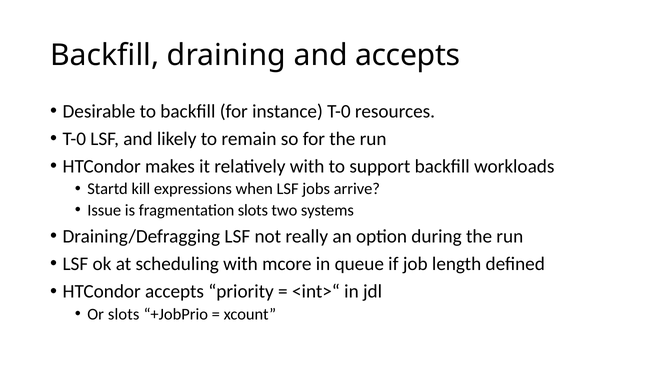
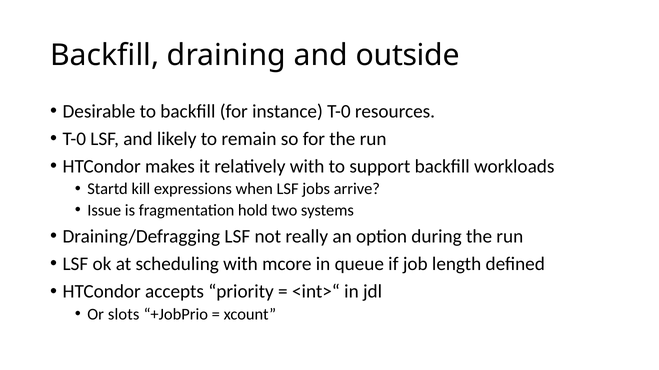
and accepts: accepts -> outside (408, 55)
fragmentation slots: slots -> hold (253, 211)
